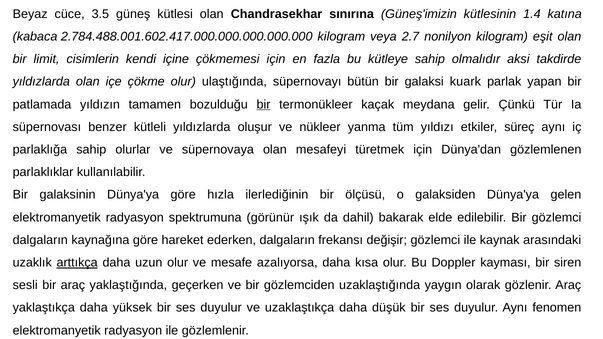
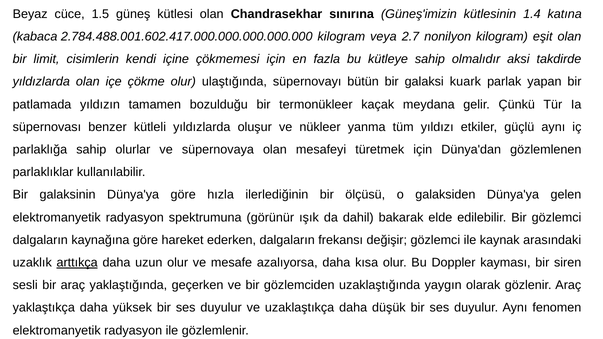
3.5: 3.5 -> 1.5 (100, 14)
bir underline: present -> none (264, 104)
süreç: süreç -> güçlü (519, 127)
